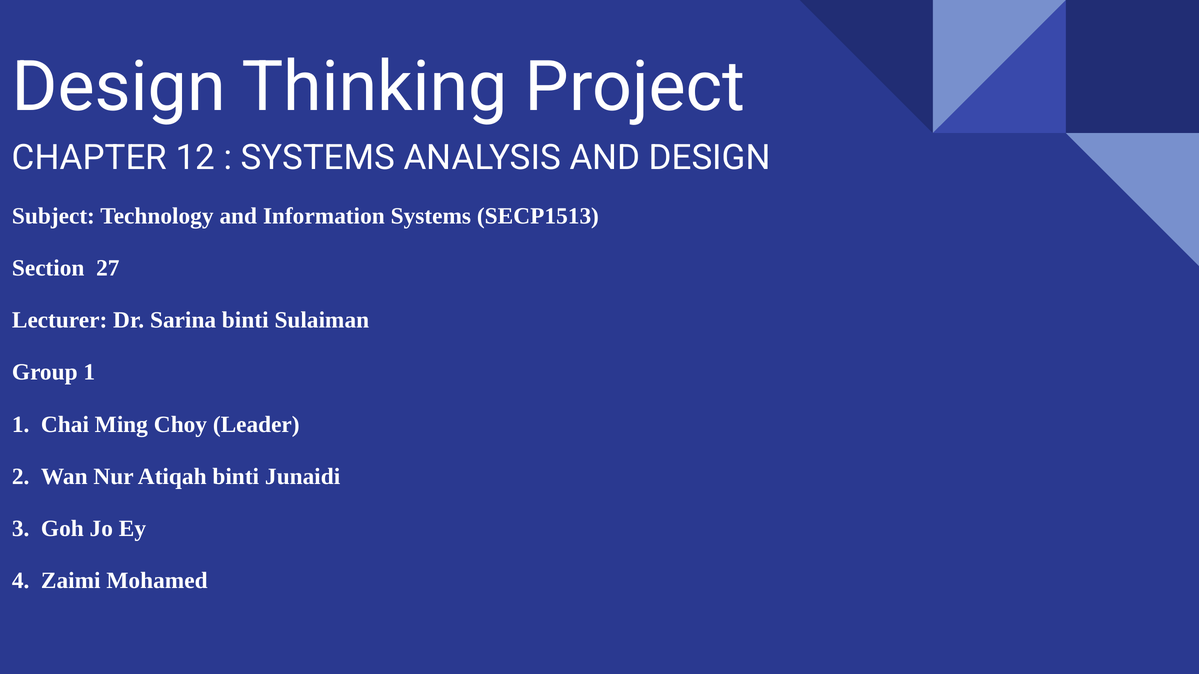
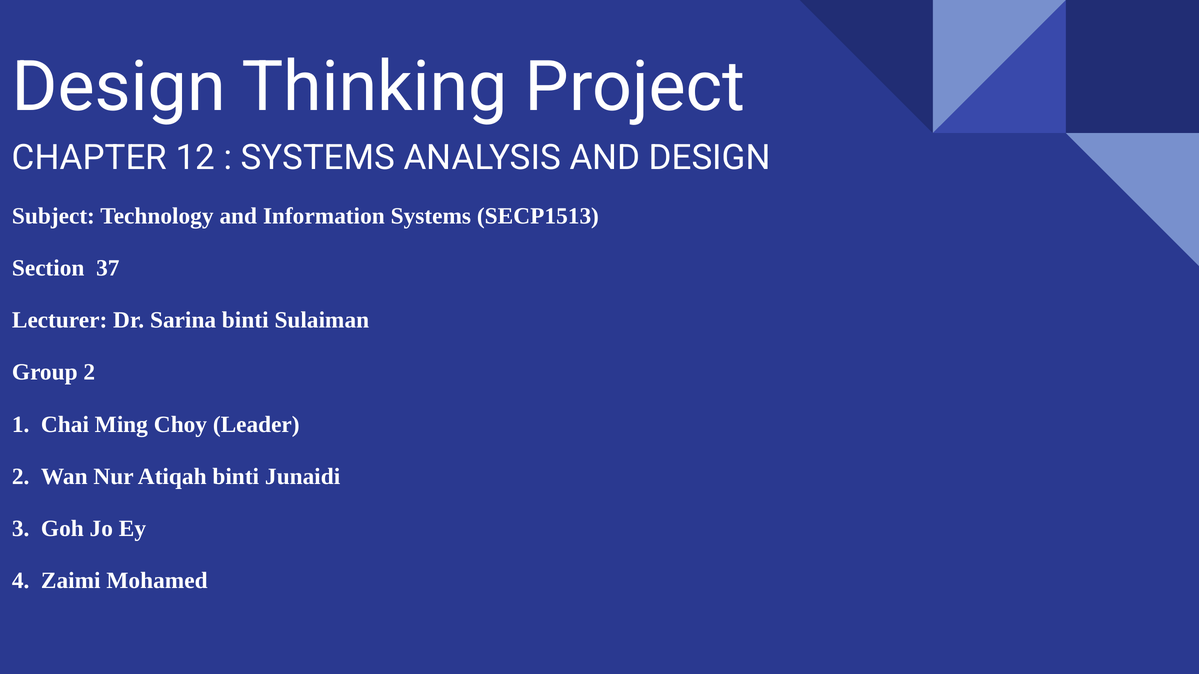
27: 27 -> 37 (108, 268)
Group 1: 1 -> 2 (89, 373)
